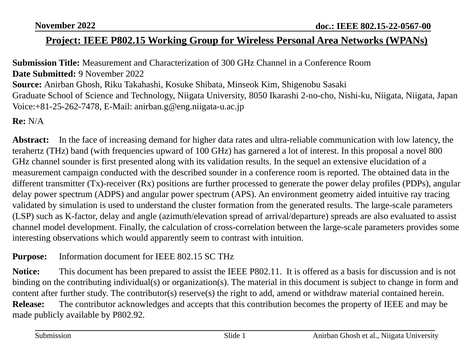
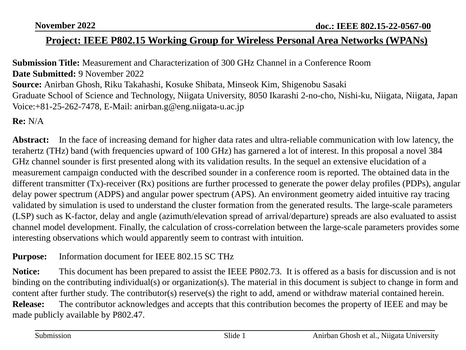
800: 800 -> 384 (435, 151)
P802.11: P802.11 -> P802.73 (266, 271)
P802.92: P802.92 -> P802.47 (129, 315)
